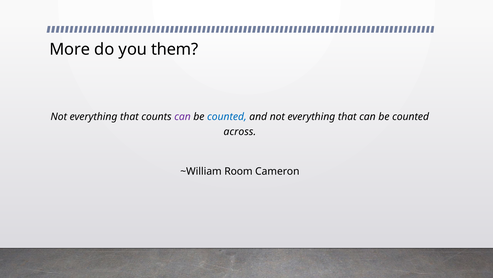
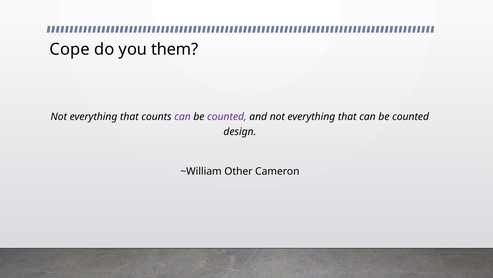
More: More -> Cope (70, 49)
counted colour: blue -> purple (227, 116)
across: across -> design (240, 131)
Room: Room -> Other (238, 171)
